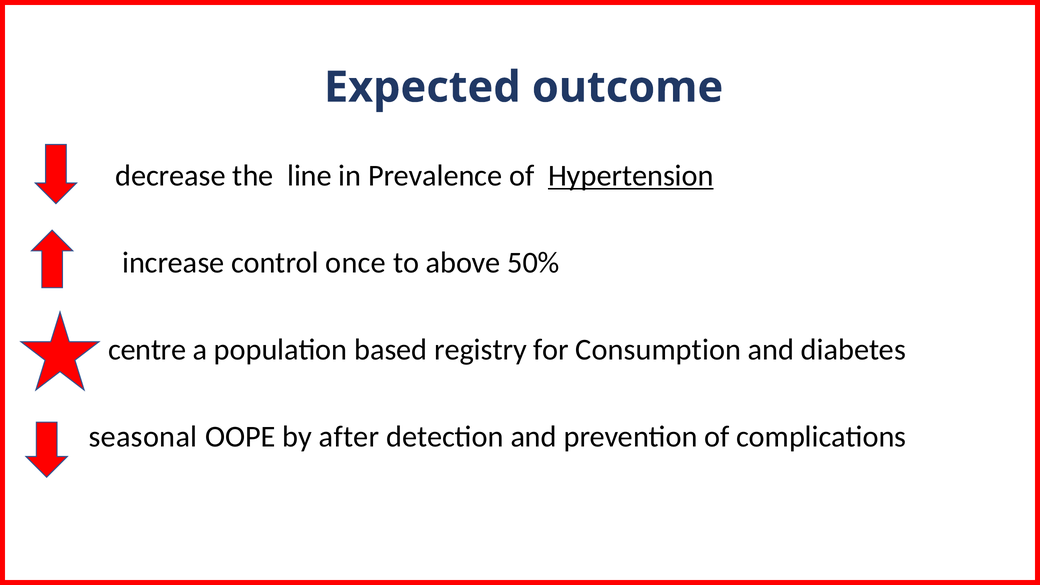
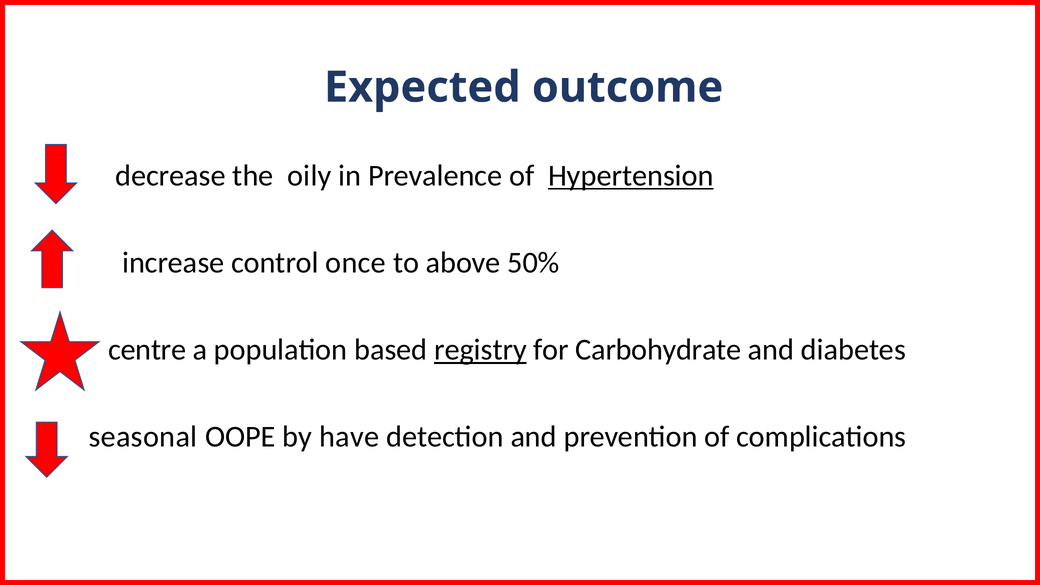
line: line -> oily (309, 176)
registry underline: none -> present (480, 350)
Consumption: Consumption -> Carbohydrate (658, 350)
after: after -> have (349, 437)
